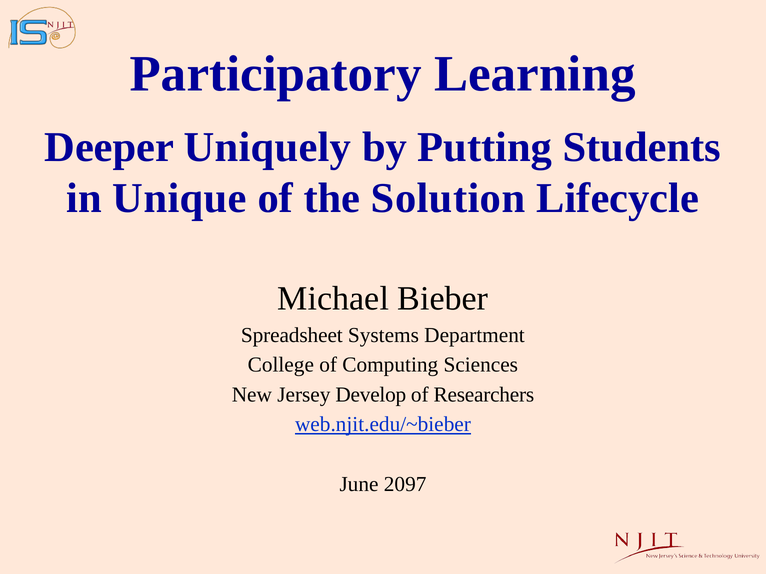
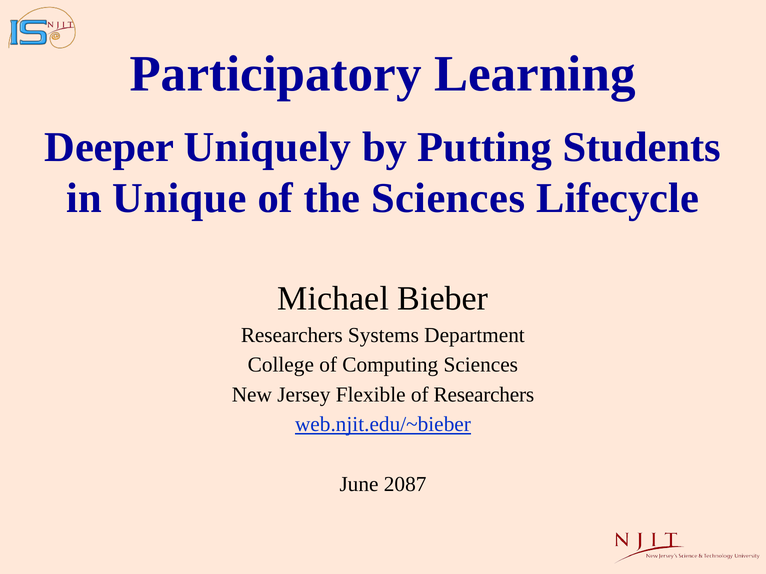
the Solution: Solution -> Sciences (448, 198)
Spreadsheet: Spreadsheet -> Researchers (292, 335)
Develop: Develop -> Flexible (371, 395)
2097: 2097 -> 2087 (405, 484)
